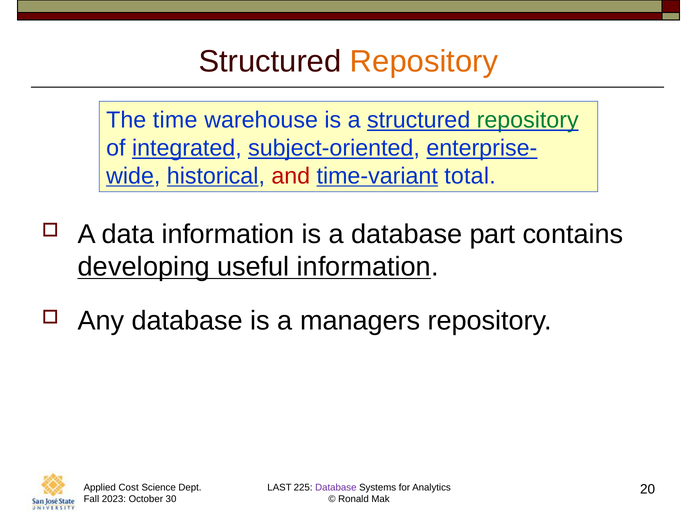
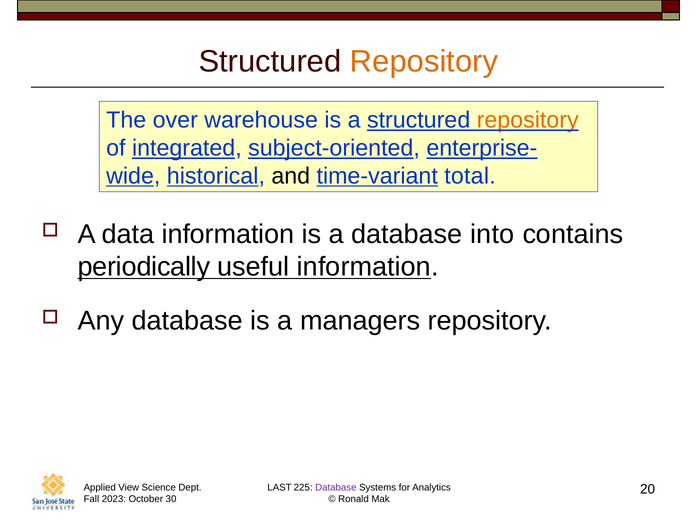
time: time -> over (175, 120)
repository colour: green -> orange (528, 120)
and colour: red -> black (291, 176)
part: part -> into (492, 234)
developing: developing -> periodically (144, 267)
Cost: Cost -> View (129, 487)
